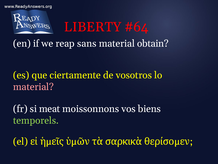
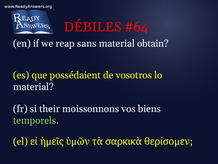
LIBERTY: LIBERTY -> DÉBILES (93, 27)
ciertamente: ciertamente -> possédaient (75, 75)
material colour: pink -> white (33, 87)
meat: meat -> their (50, 109)
